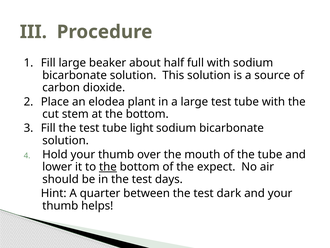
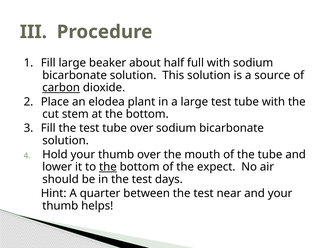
carbon underline: none -> present (61, 88)
tube light: light -> over (142, 128)
dark: dark -> near (229, 193)
